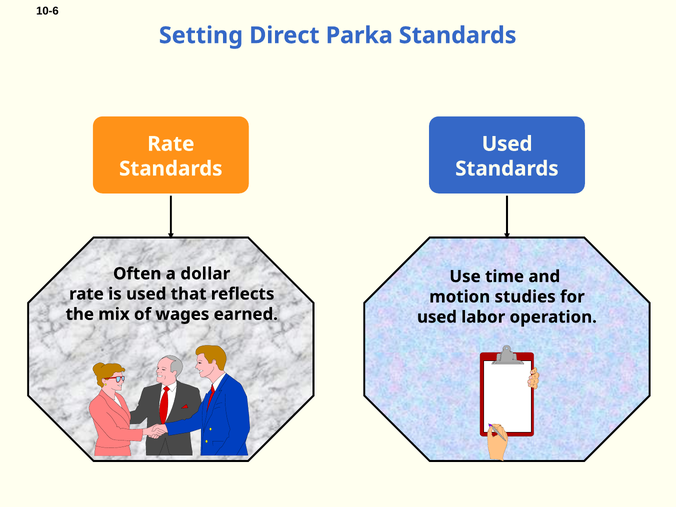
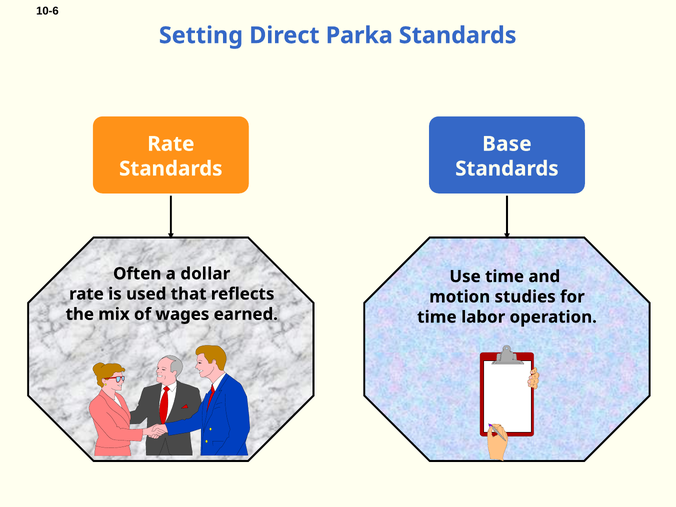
Used: Used -> Base (507, 144)
used: used -> time (437, 317)
